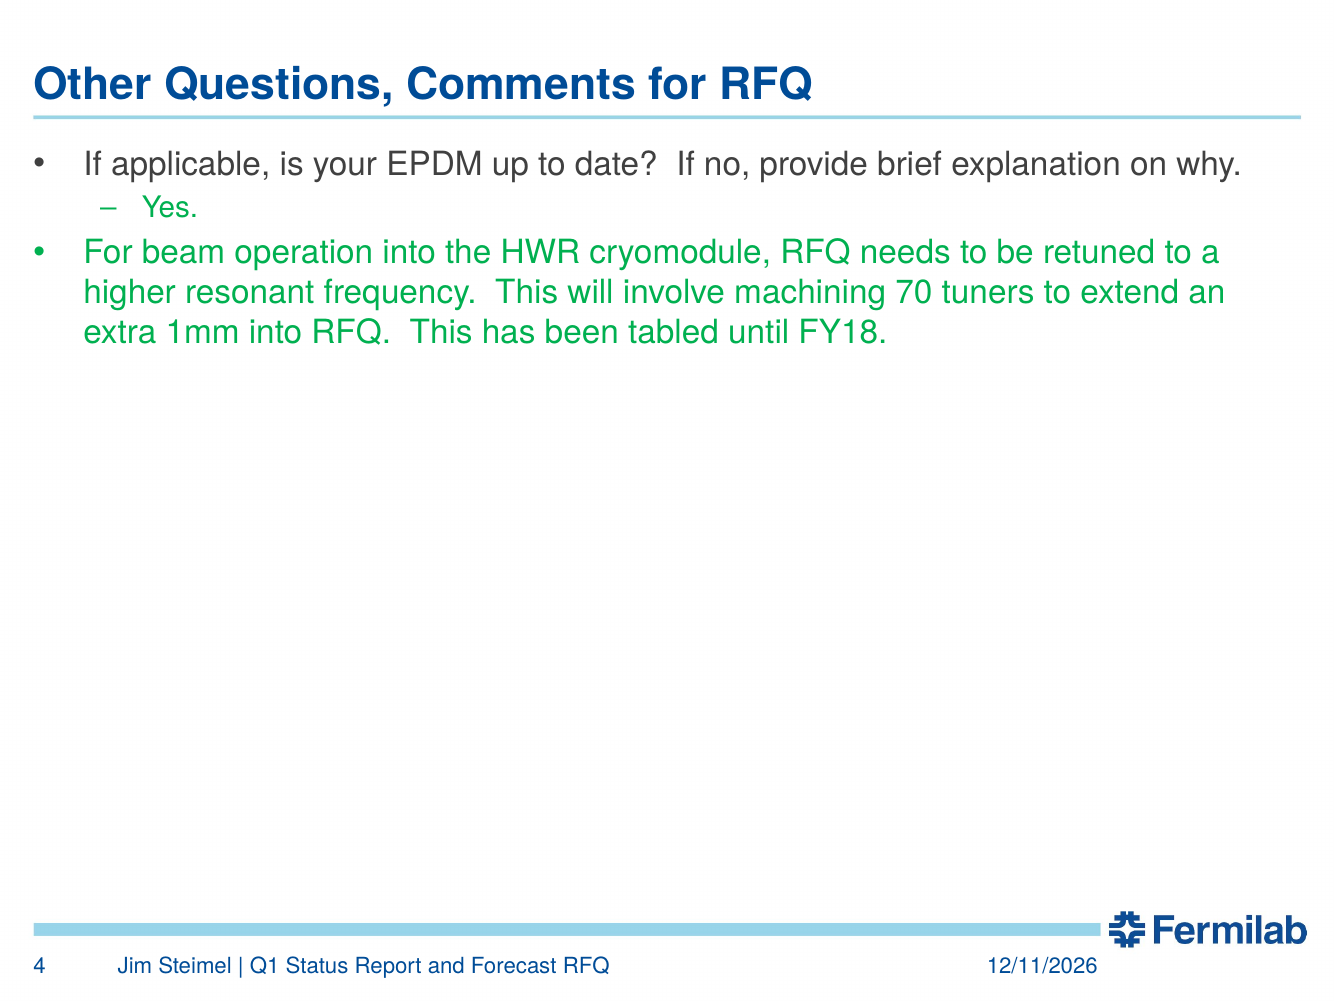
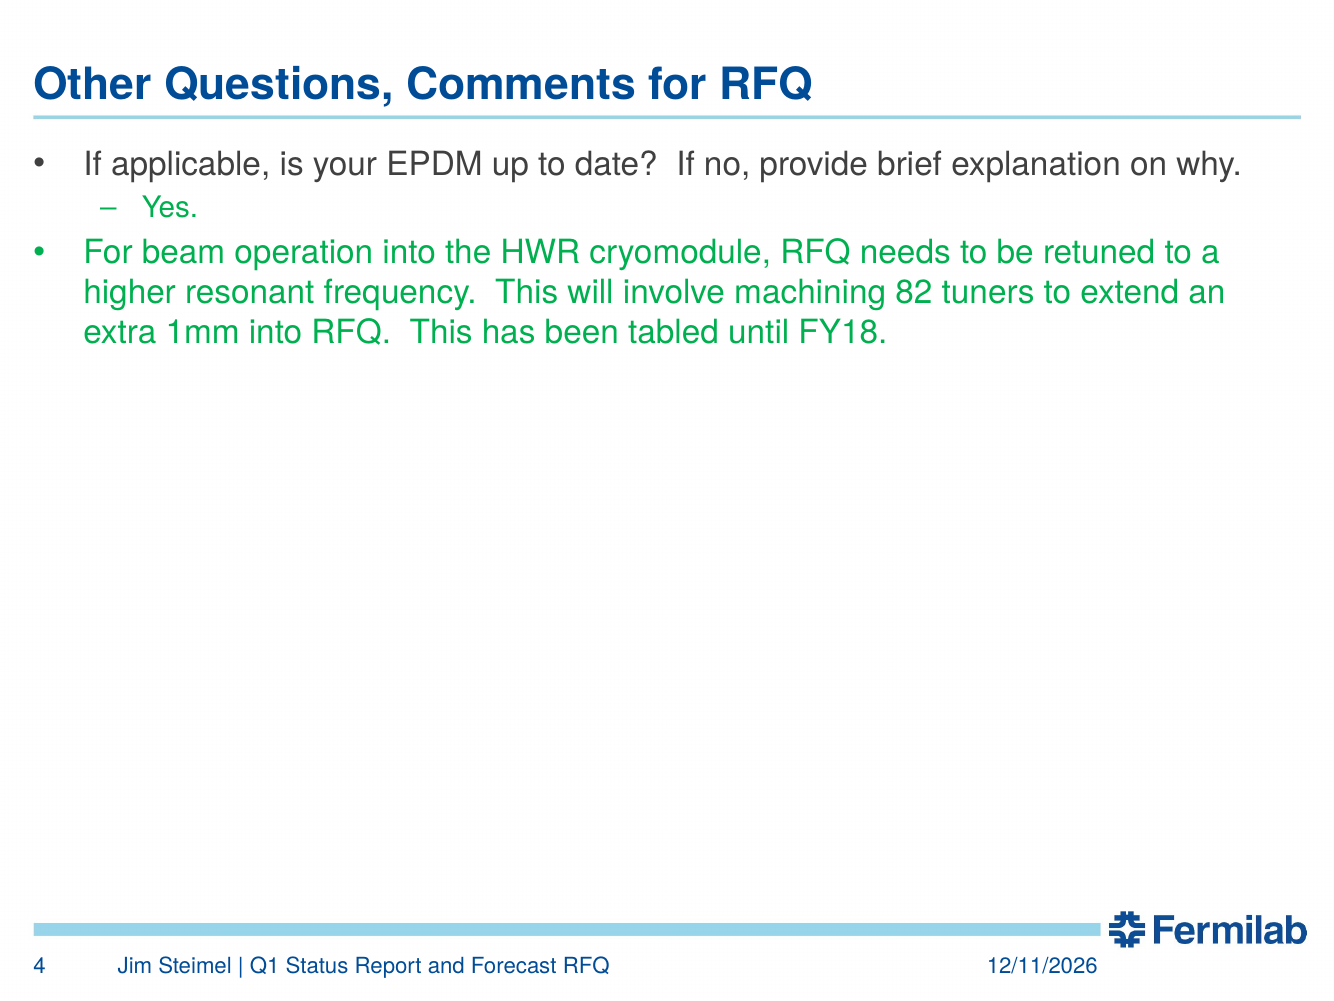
70: 70 -> 82 (914, 293)
